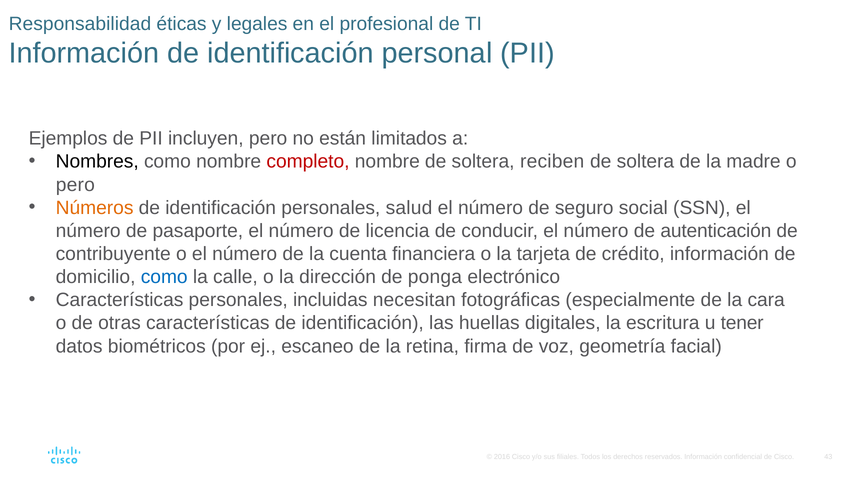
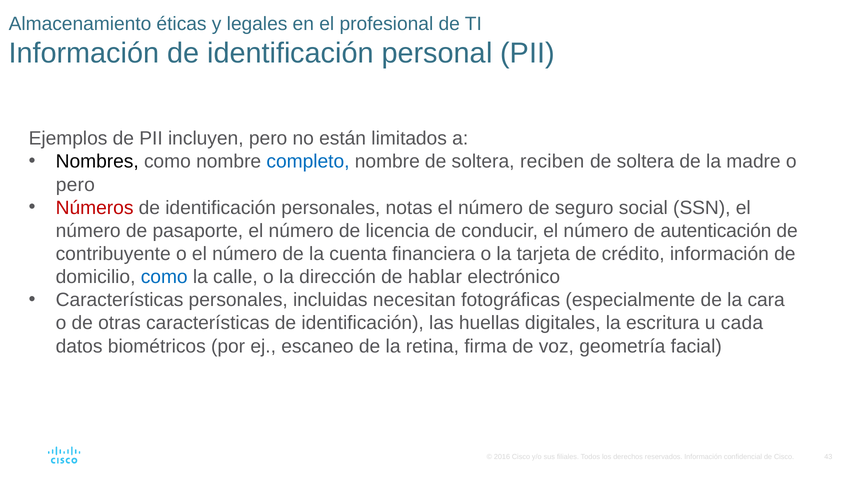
Responsabilidad: Responsabilidad -> Almacenamiento (80, 24)
completo colour: red -> blue (308, 161)
Números colour: orange -> red (95, 208)
salud: salud -> notas (409, 208)
ponga: ponga -> hablar (435, 277)
tener: tener -> cada (742, 323)
